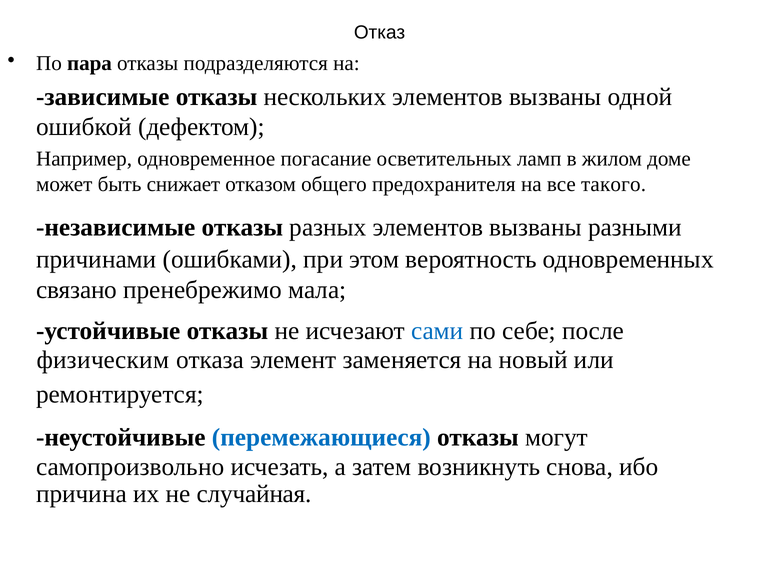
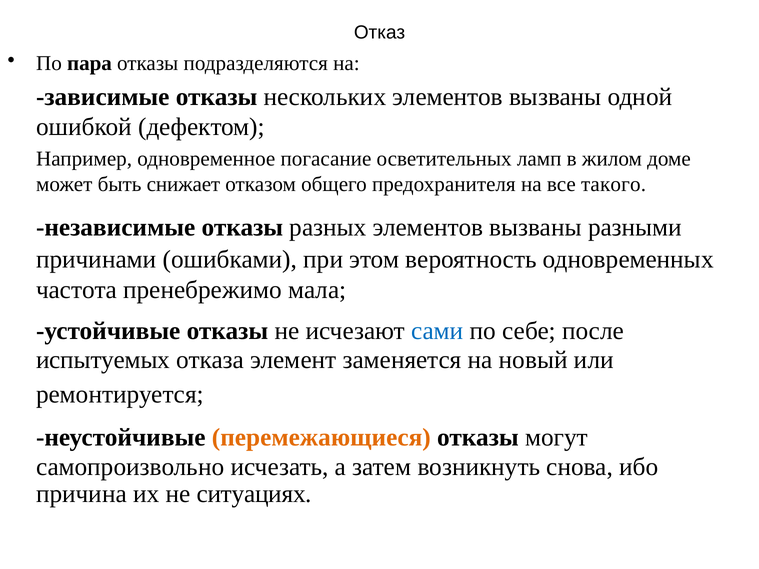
связано: связано -> частота (77, 290)
физическим: физическим -> испытуемых (103, 360)
перемежающиеся colour: blue -> orange (321, 438)
случайная: случайная -> ситуациях (254, 494)
